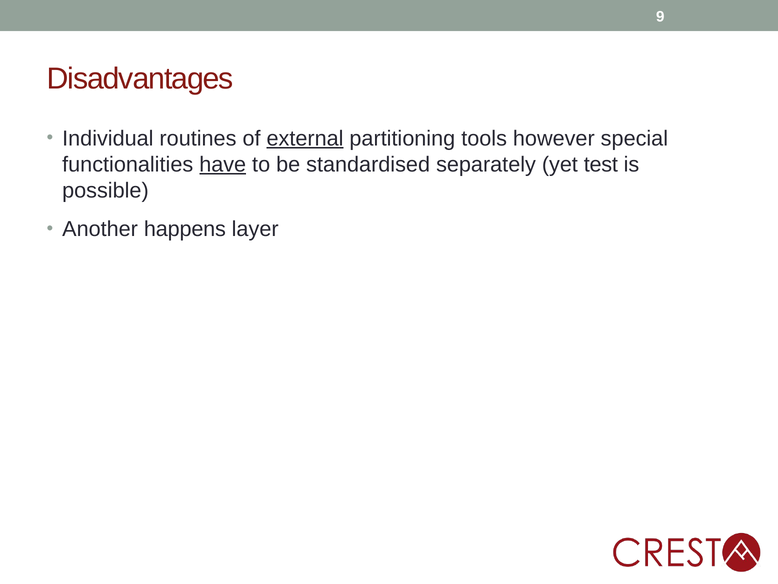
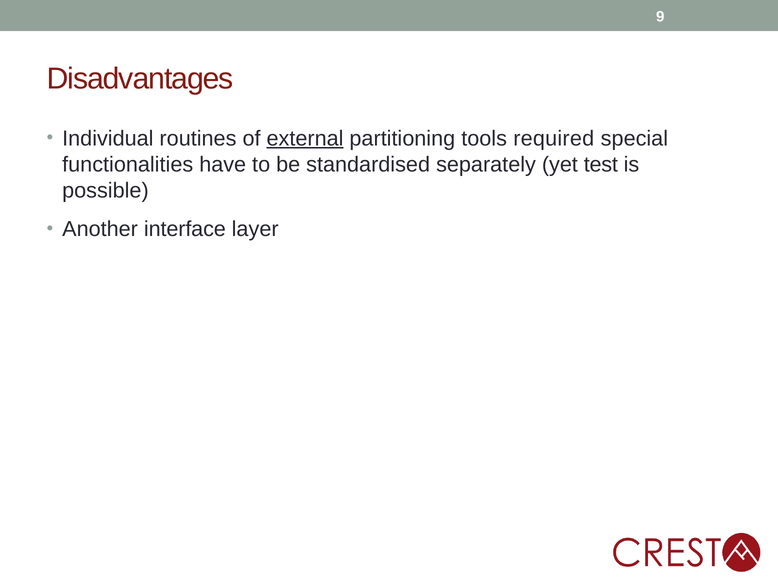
however: however -> required (554, 138)
have underline: present -> none (223, 164)
happens: happens -> interface (185, 229)
